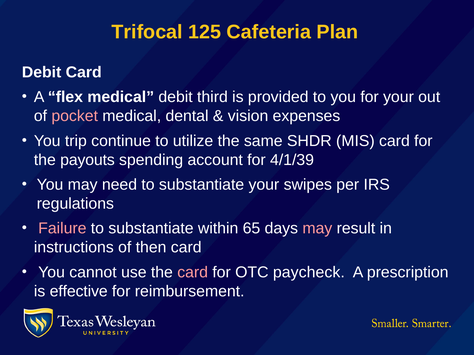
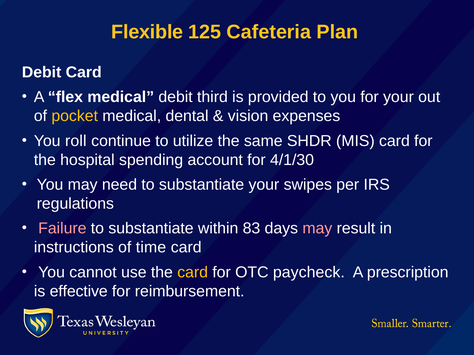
Trifocal: Trifocal -> Flexible (147, 32)
pocket colour: pink -> yellow (75, 116)
trip: trip -> roll (76, 141)
payouts: payouts -> hospital (87, 160)
4/1/39: 4/1/39 -> 4/1/30 (292, 160)
65: 65 -> 83 (251, 229)
then: then -> time (151, 248)
card colour: pink -> yellow (193, 273)
